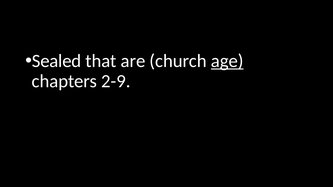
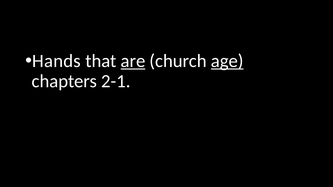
Sealed: Sealed -> Hands (56, 61)
are underline: none -> present (133, 61)
2-9: 2-9 -> 2-1 (116, 81)
